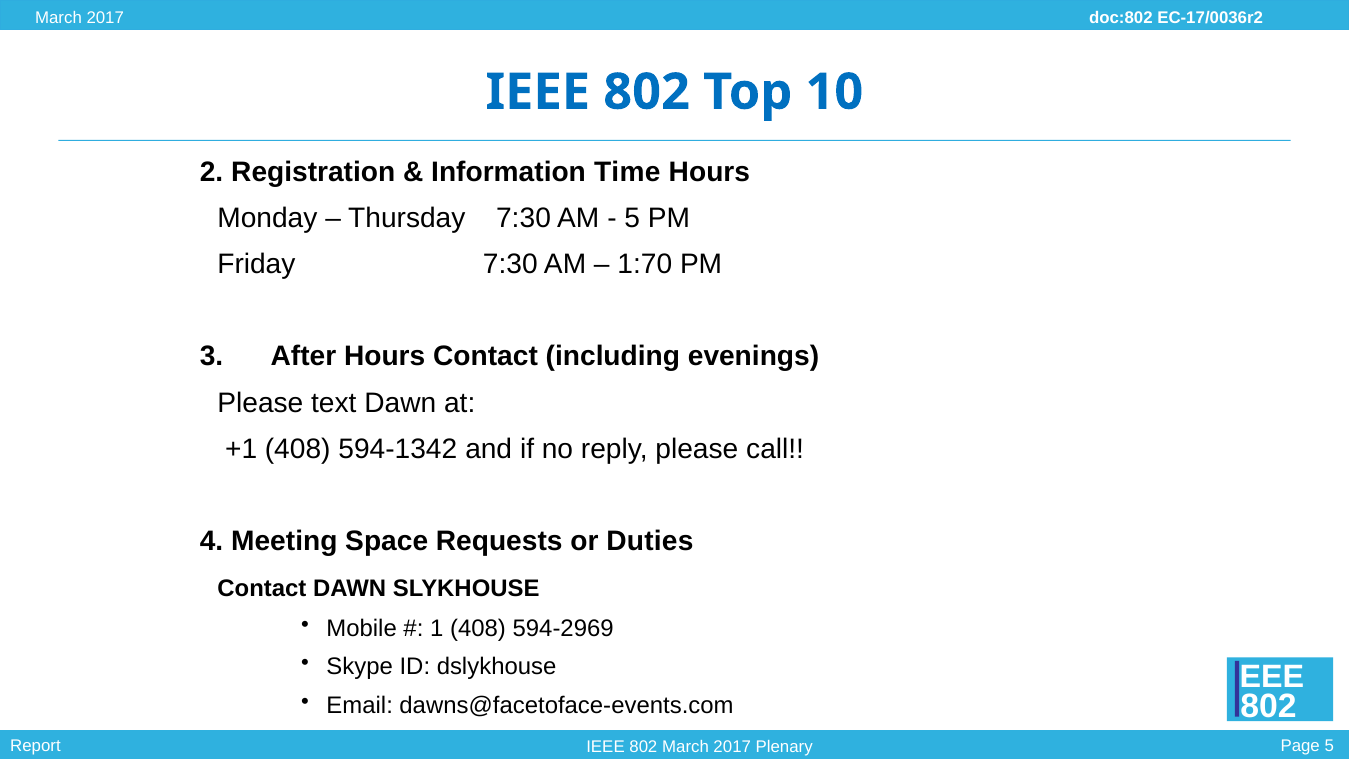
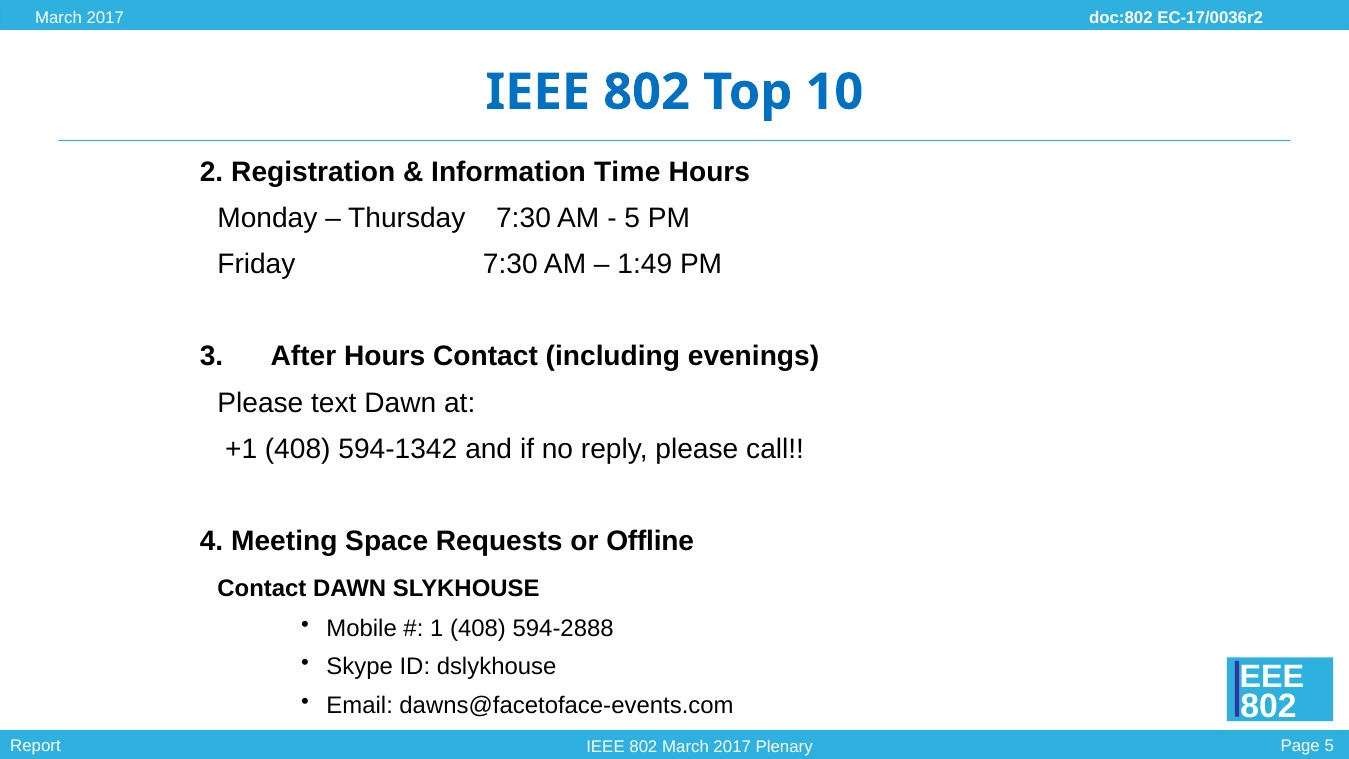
1:70: 1:70 -> 1:49 (645, 264)
Duties: Duties -> Offline (650, 541)
594-2969: 594-2969 -> 594-2888 (563, 628)
